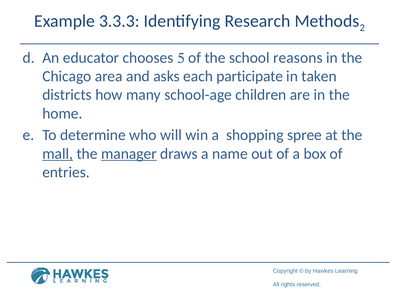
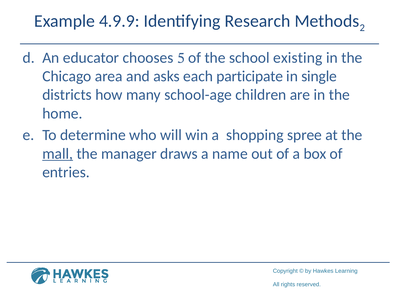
3.3.3: 3.3.3 -> 4.9.9 (119, 21)
reasons: reasons -> existing (298, 58)
taken: taken -> single (319, 76)
manager underline: present -> none (129, 154)
